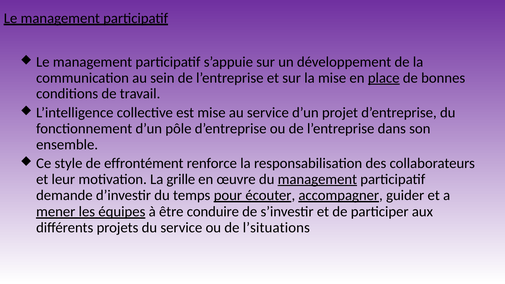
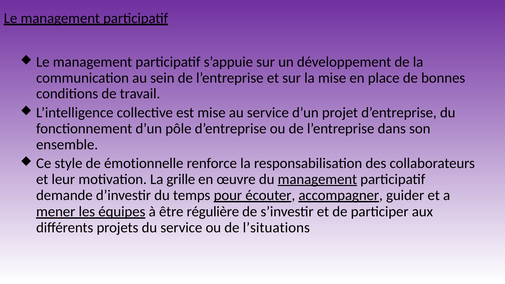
place underline: present -> none (384, 78)
effrontément: effrontément -> émotionnelle (144, 163)
conduire: conduire -> régulière (213, 212)
